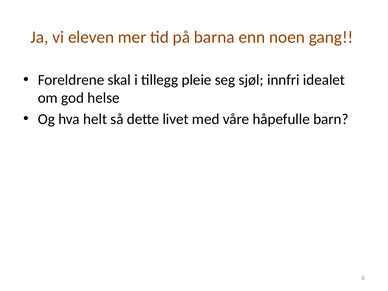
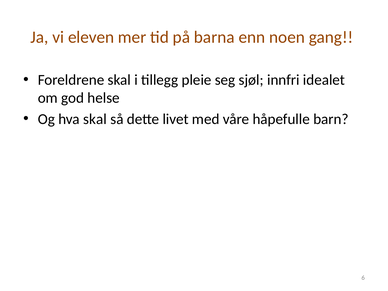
hva helt: helt -> skal (95, 119)
